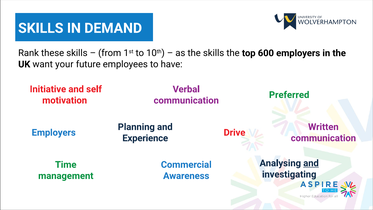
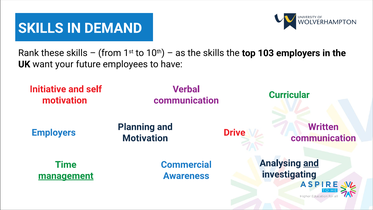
600: 600 -> 103 (266, 53)
Preferred: Preferred -> Curricular (289, 95)
Experience: Experience -> Motivation (145, 138)
management underline: none -> present (66, 176)
